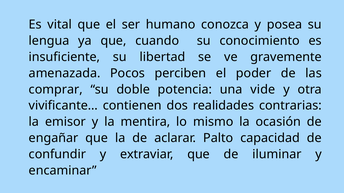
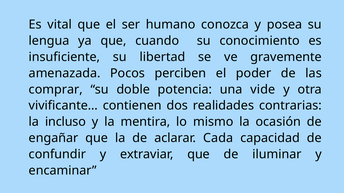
emisor: emisor -> incluso (66, 122)
Palto: Palto -> Cada (218, 138)
